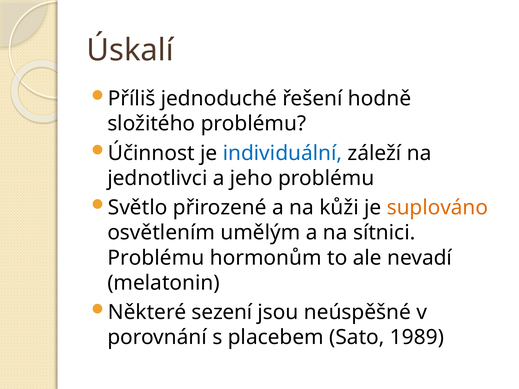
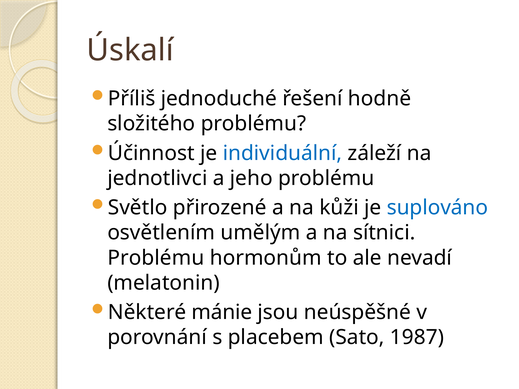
suplováno colour: orange -> blue (437, 208)
sezení: sezení -> mánie (222, 312)
1989: 1989 -> 1987 (417, 338)
